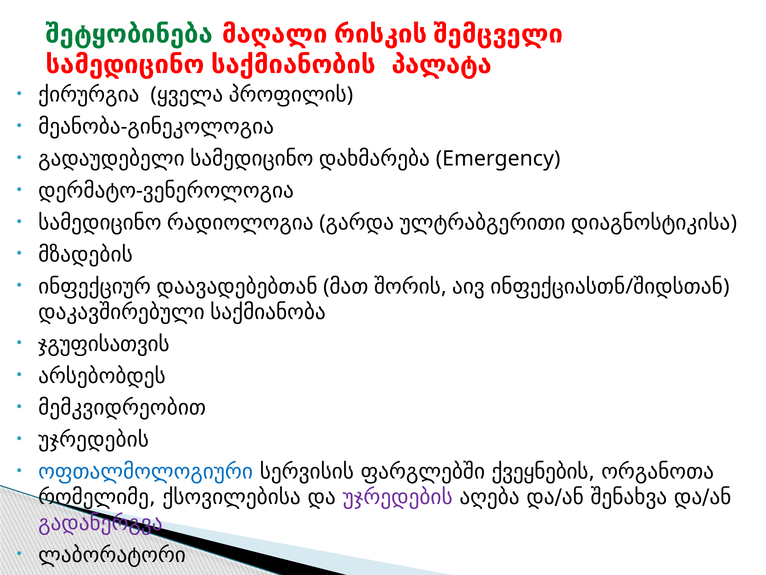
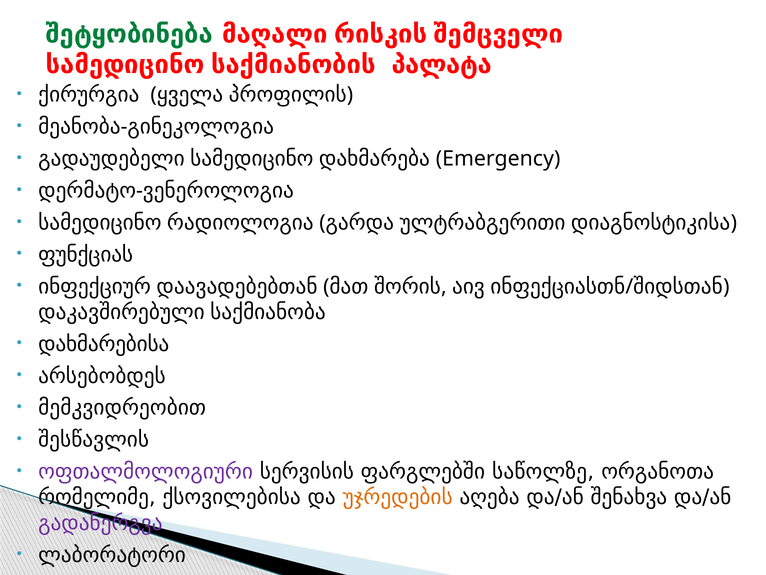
მზადების: მზადების -> ფუნქციას (86, 254)
ჯგუფისათვის: ჯგუფისათვის -> დახმარებისა (104, 344)
უჯრედების: უჯრედების -> შესწავლის (94, 440)
ოფთალმოლოგიური colour: blue -> purple (146, 471)
ქვეყნების: ქვეყნების -> საწოლზე (543, 471)
უჯრედების colour: purple -> orange (398, 497)
